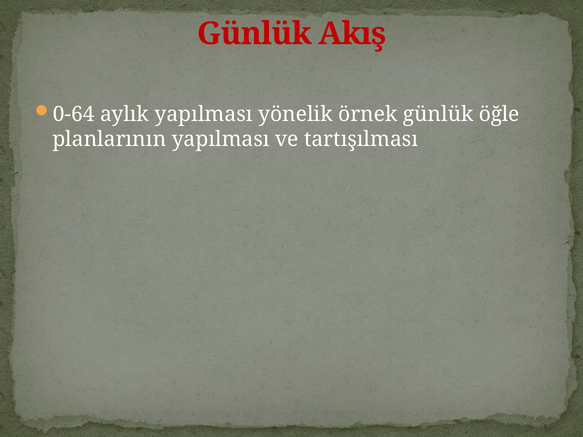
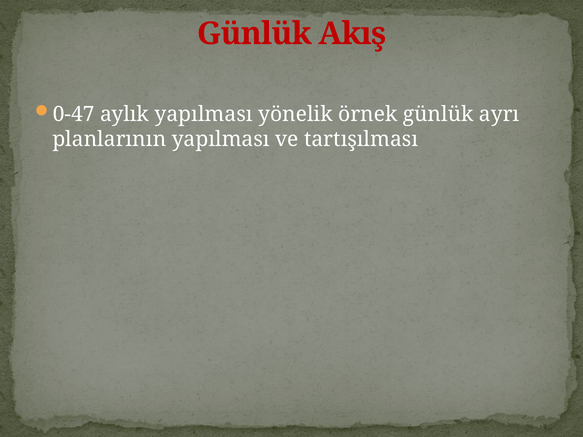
0-64: 0-64 -> 0-47 (74, 114)
öğle: öğle -> ayrı (499, 114)
